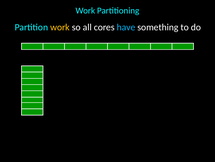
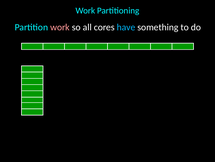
work colour: yellow -> pink (60, 27)
